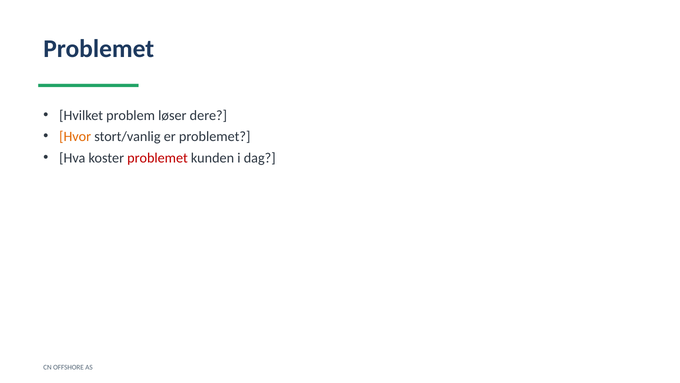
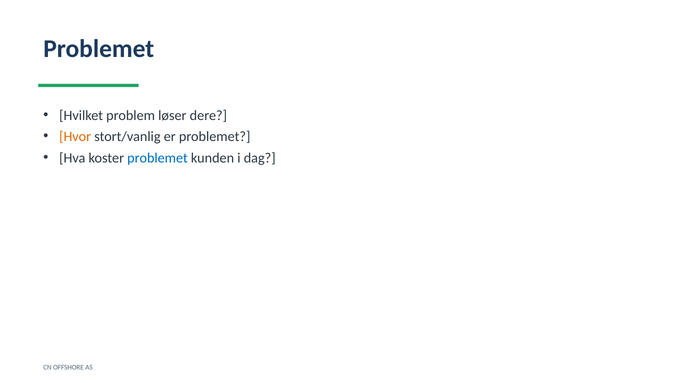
problemet colour: red -> blue (158, 158)
